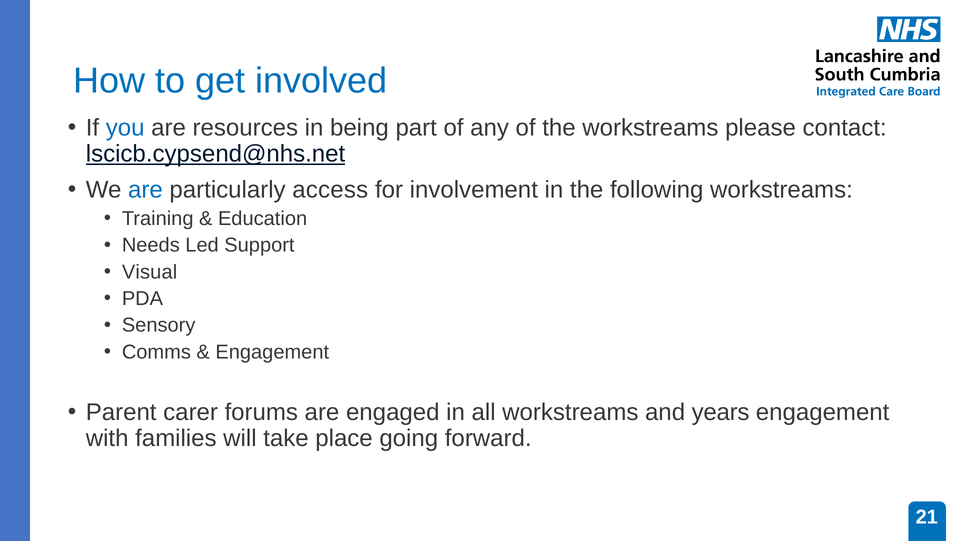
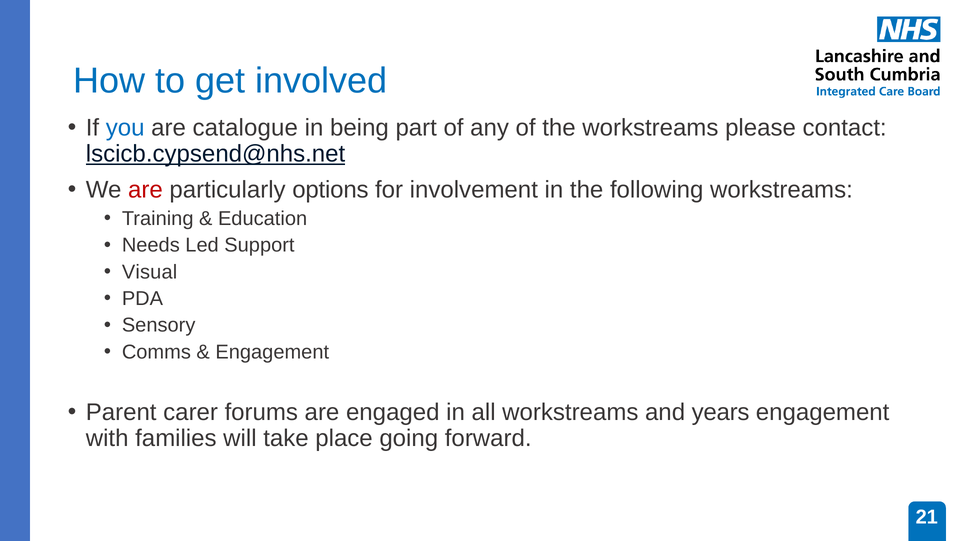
resources: resources -> catalogue (245, 128)
are colour: blue -> red (145, 190)
access: access -> options (330, 190)
